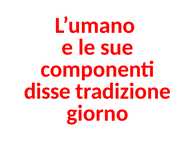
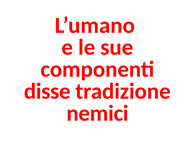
giorno: giorno -> nemici (97, 113)
